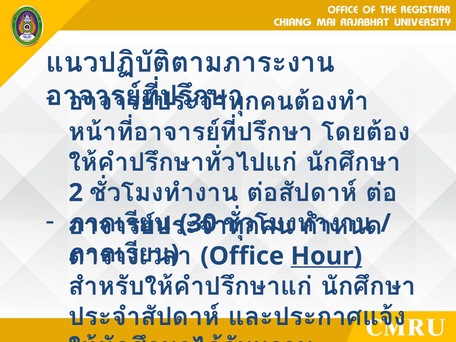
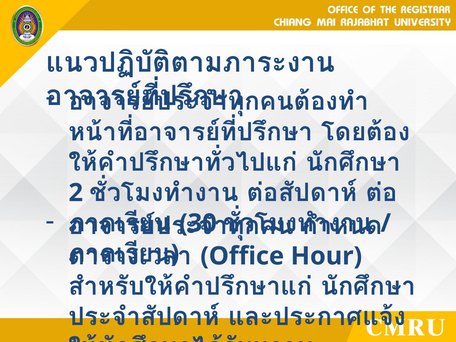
Hour underline: present -> none (326, 256)
